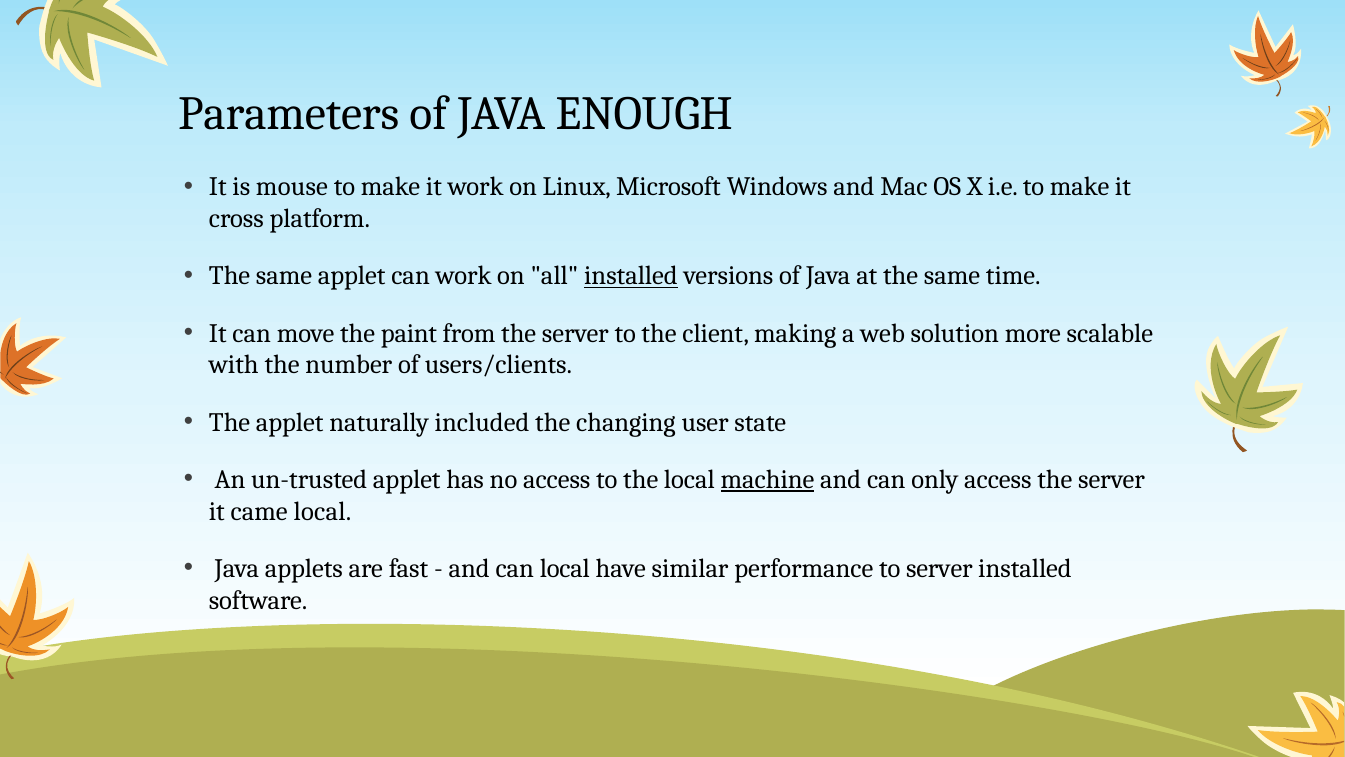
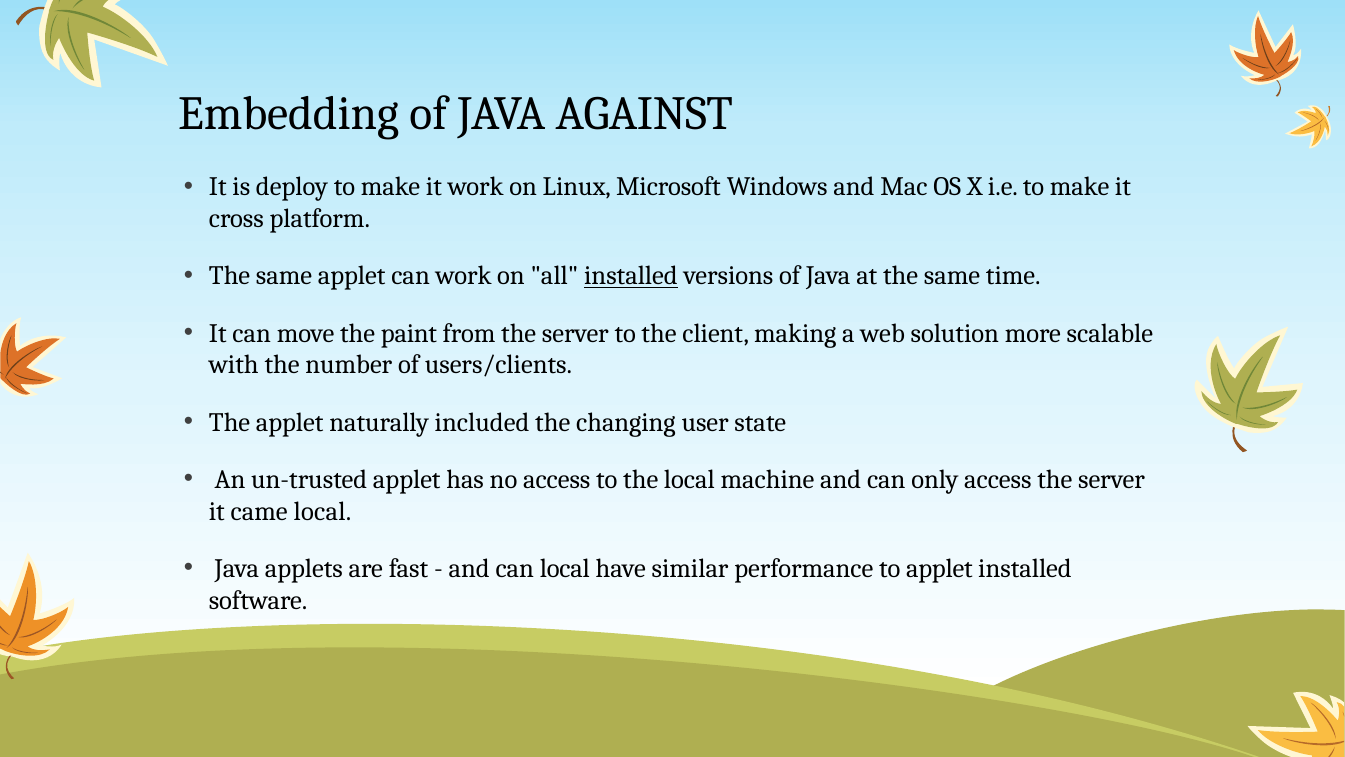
Parameters: Parameters -> Embedding (289, 114)
ENOUGH: ENOUGH -> AGAINST (644, 114)
mouse: mouse -> deploy (292, 187)
machine underline: present -> none (768, 479)
to server: server -> applet (939, 568)
